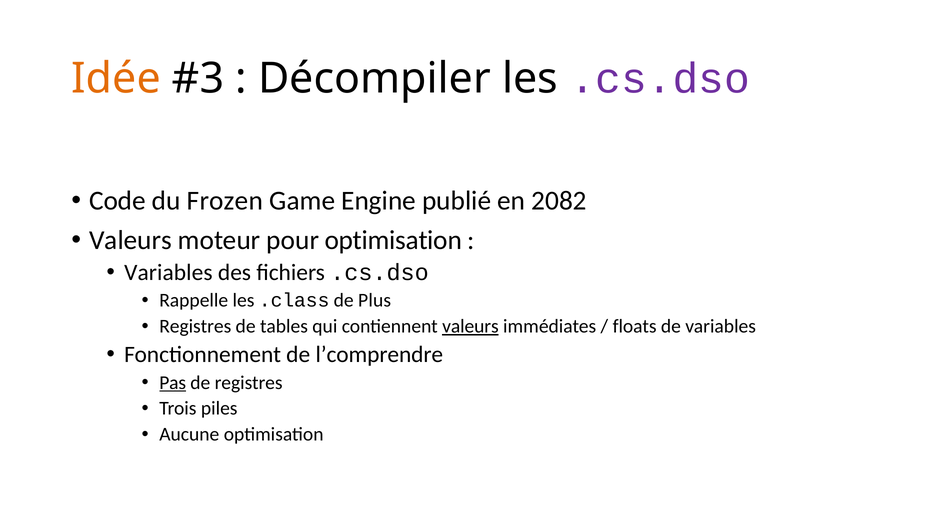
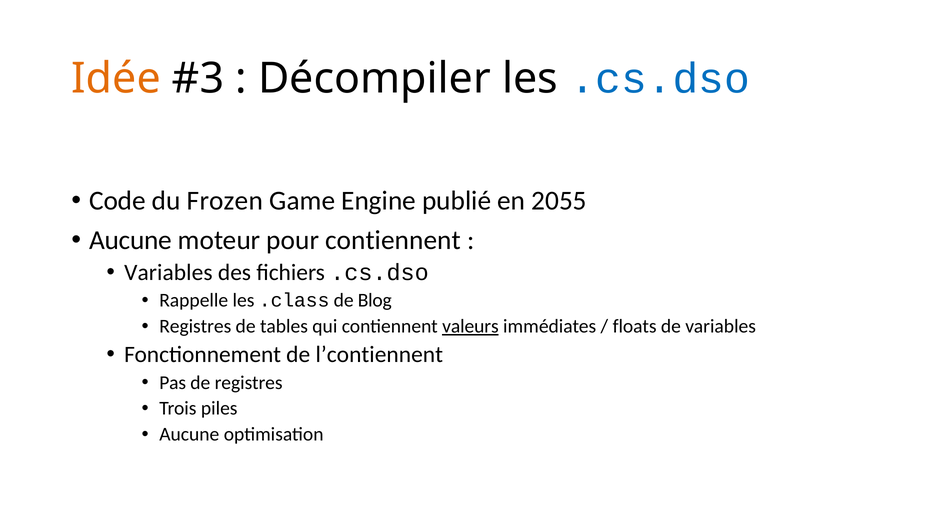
.cs.dso colour: purple -> blue (660, 79)
2082: 2082 -> 2055 (559, 201)
Valeurs: Valeurs -> Aucune (130, 240)
pour optimisation: optimisation -> contiennent (393, 240)
Plus: Plus -> Blog (375, 300)
l’comprendre: l’comprendre -> l’contiennent (379, 355)
Pas underline: present -> none (173, 383)
